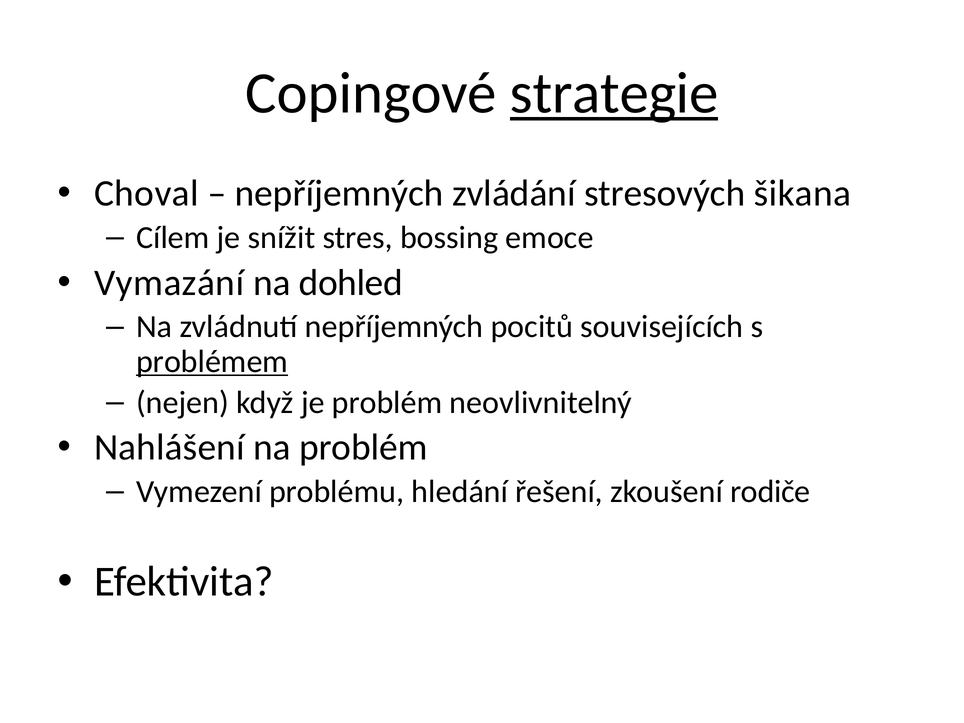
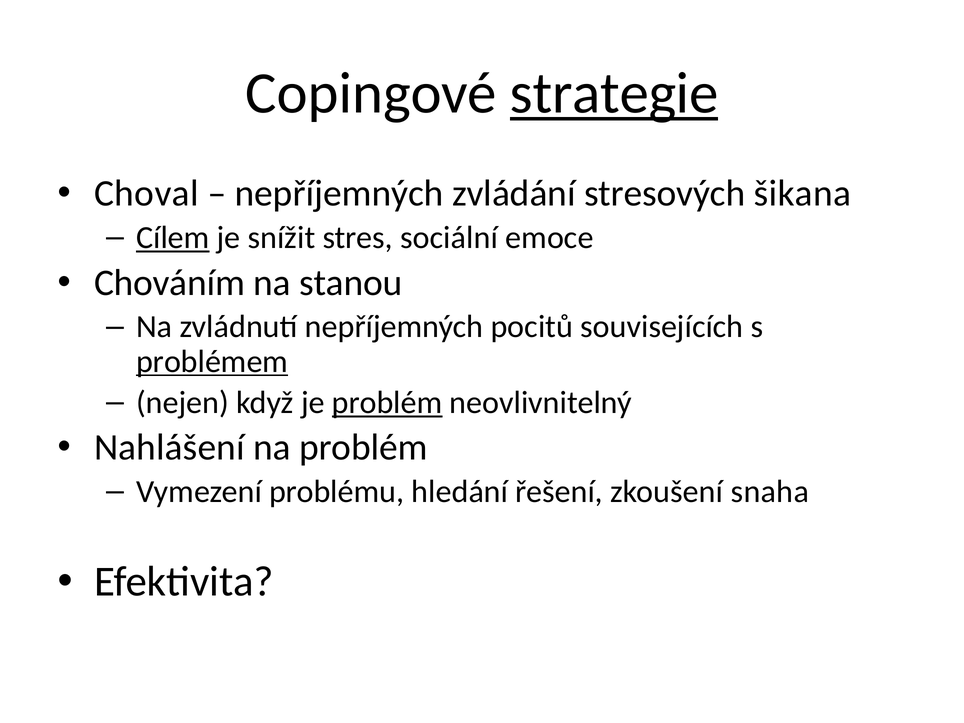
Cílem underline: none -> present (173, 238)
bossing: bossing -> sociální (449, 238)
Vymazání: Vymazání -> Chováním (170, 283)
dohled: dohled -> stanou (351, 283)
problém underline: none -> present (387, 403)
rodiče: rodiče -> snaha (770, 492)
